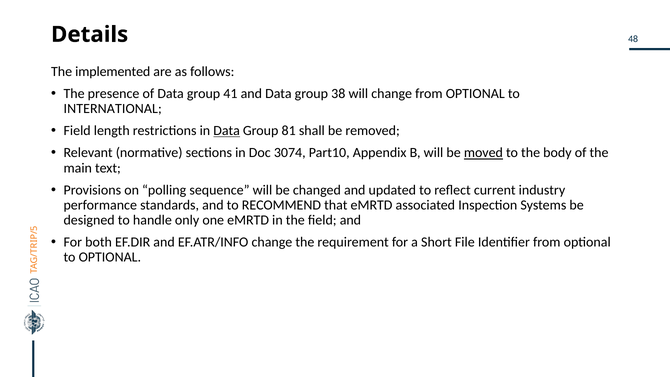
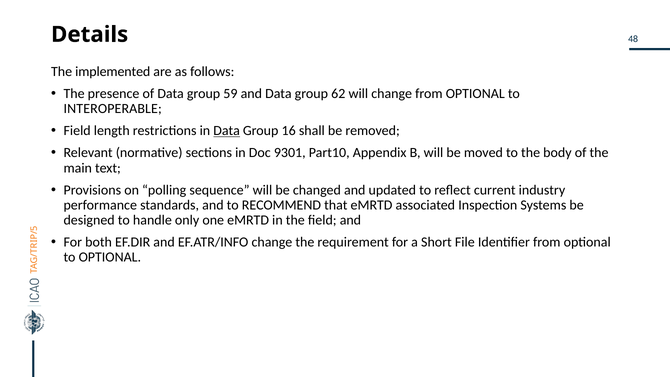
41: 41 -> 59 (230, 94)
38: 38 -> 62 (338, 94)
INTERNATIONAL: INTERNATIONAL -> INTEROPERABLE (113, 109)
81: 81 -> 16 (289, 131)
3074: 3074 -> 9301 (290, 153)
moved underline: present -> none (483, 153)
